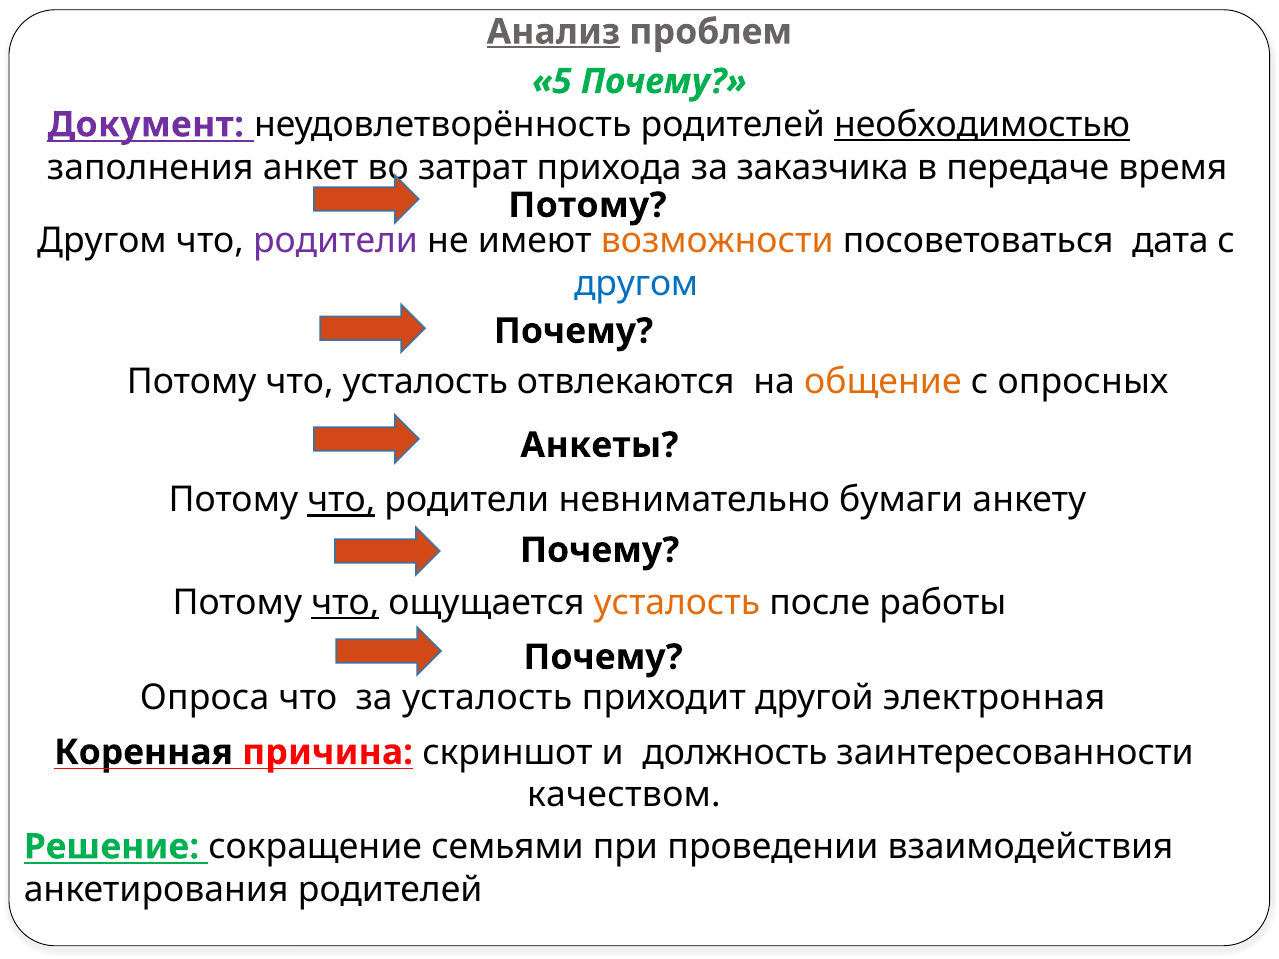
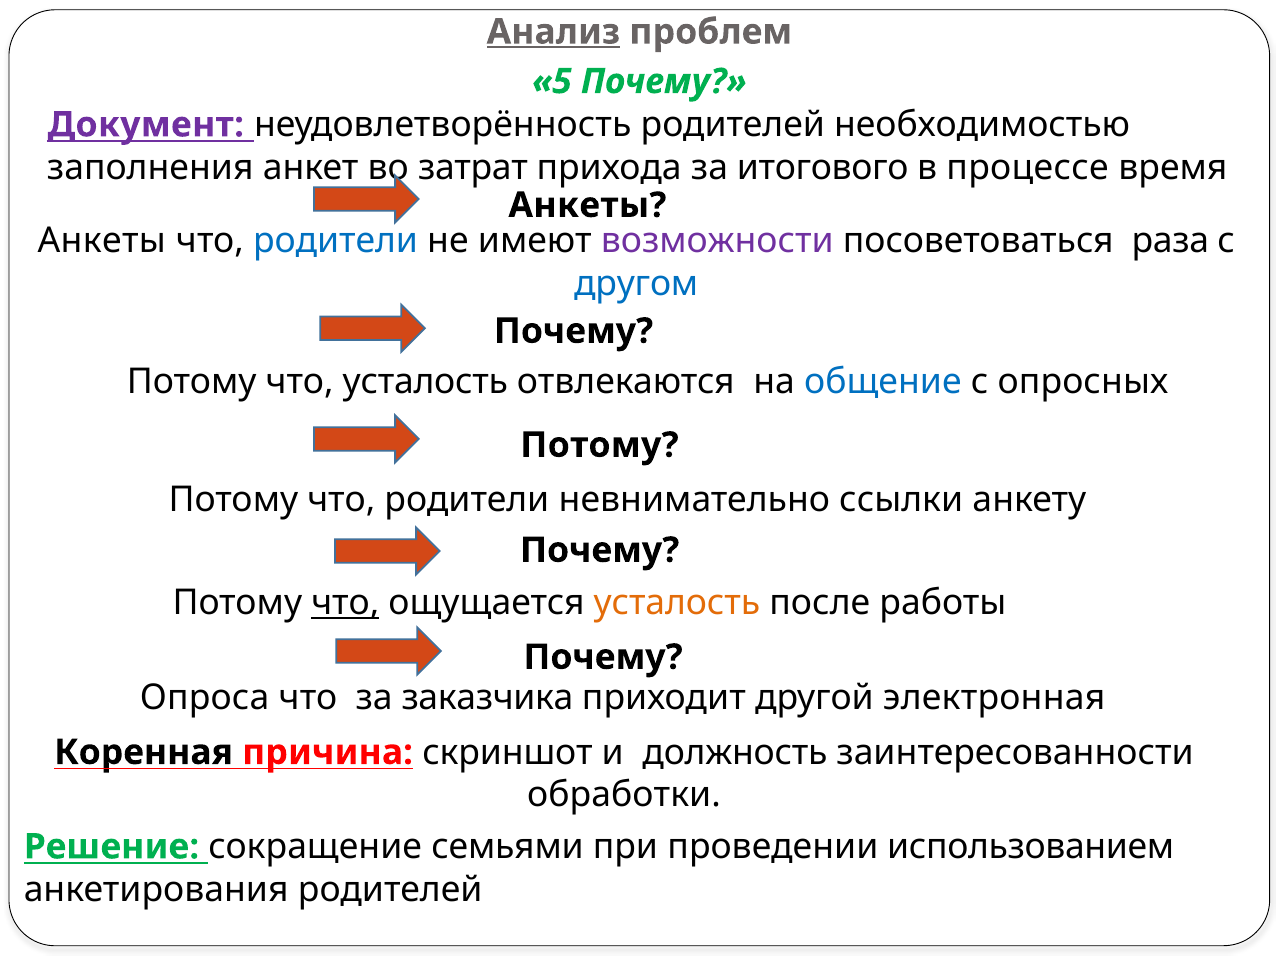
необходимостью underline: present -> none (982, 125)
заказчика: заказчика -> итогового (823, 167)
передаче: передаче -> процессе (1028, 167)
Потому: Потому -> Анкеты (587, 205)
Другом: Другом -> Анкеты (102, 241)
родители colour: purple -> blue (336, 241)
возможности colour: orange -> purple (717, 241)
дата: дата -> раза (1170, 241)
общение colour: orange -> blue (883, 382)
Анкеты: Анкеты -> Потому (599, 445)
что underline: present -> none (341, 500)
бумаги: бумаги -> ссылки (901, 500)
за усталость: усталость -> заказчика (487, 698)
качеством: качеством -> обработки (624, 795)
взаимодействия: взаимодействия -> использованием (1031, 847)
